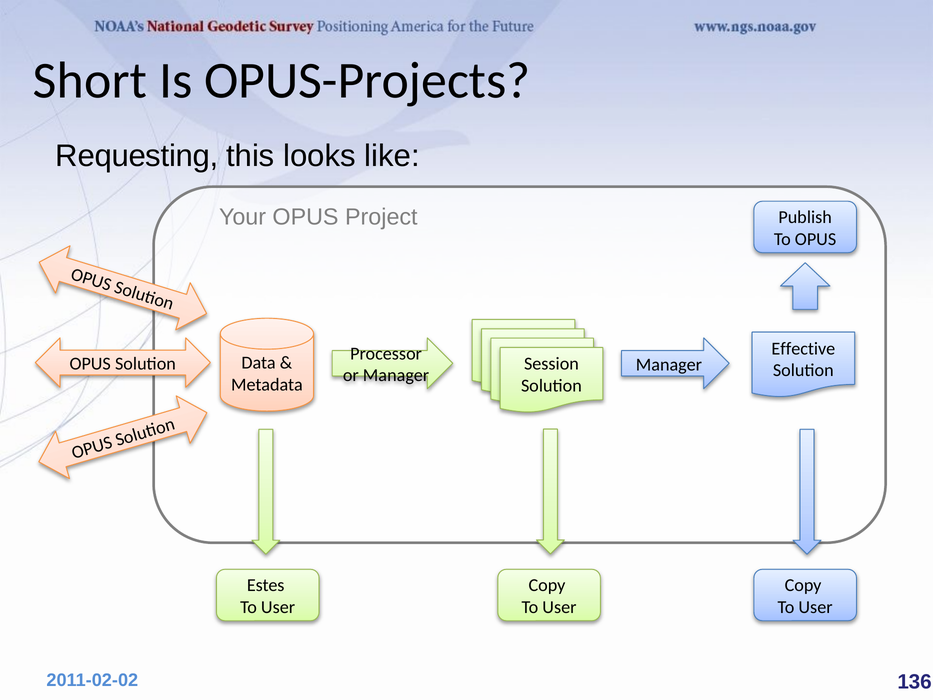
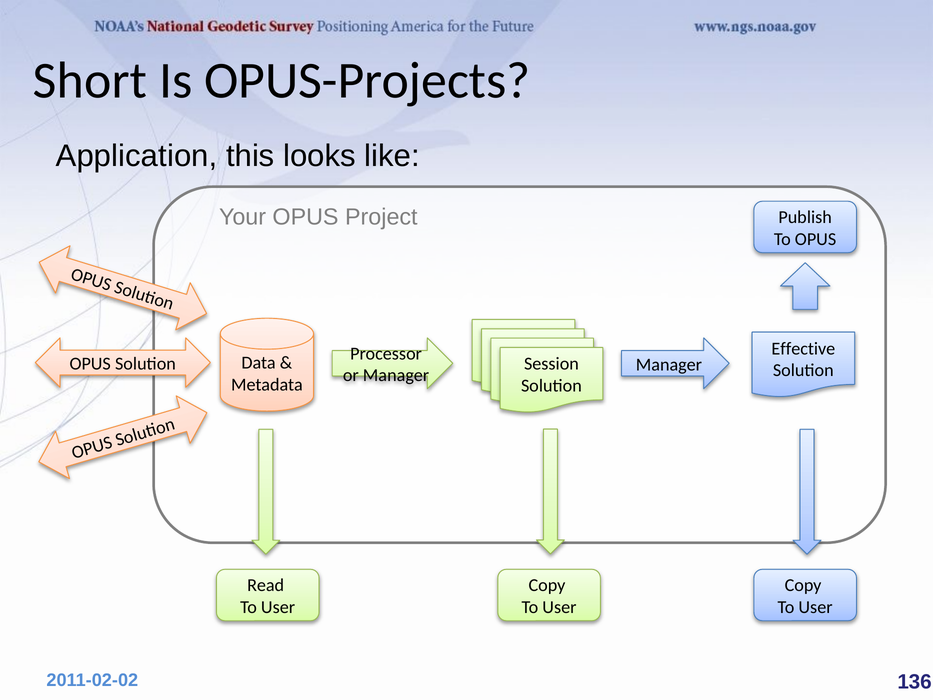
Requesting: Requesting -> Application (137, 156)
Estes: Estes -> Read (266, 585)
